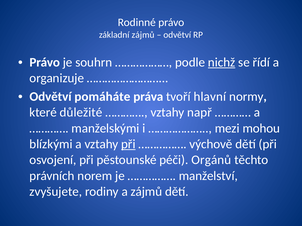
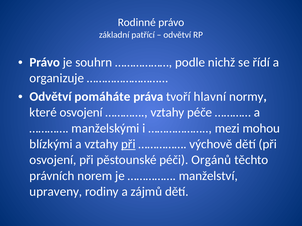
základní zájmů: zájmů -> patřící (143, 35)
nichž underline: present -> none (222, 62)
které důležité: důležité -> osvojení (81, 113)
např: např -> péče (200, 113)
zvyšujete: zvyšujete -> upraveny (56, 192)
